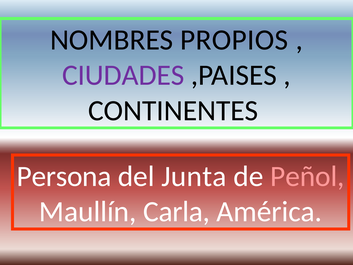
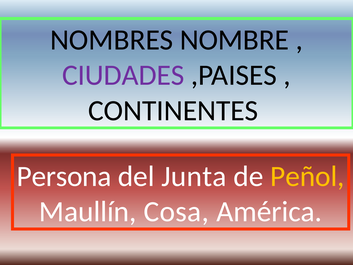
PROPIOS: PROPIOS -> NOMBRE (234, 40)
Peñol colour: pink -> yellow (307, 176)
Carla: Carla -> Cosa (176, 212)
